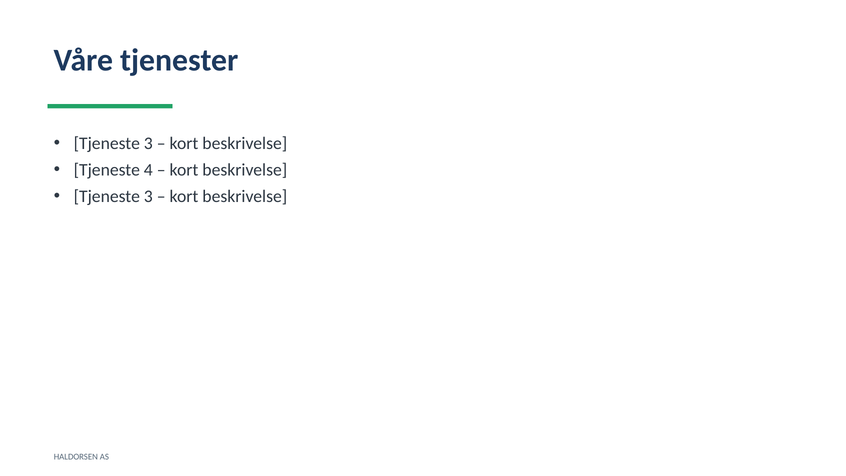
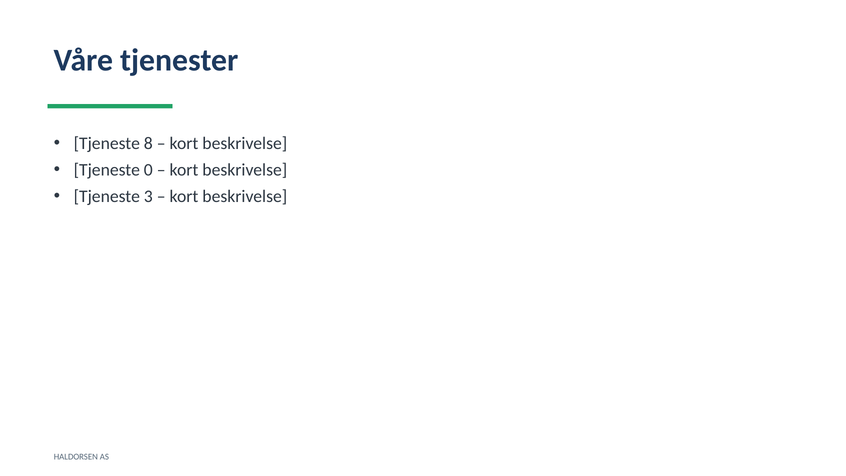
3: 3 -> 8 (148, 143)
4: 4 -> 0 (148, 170)
